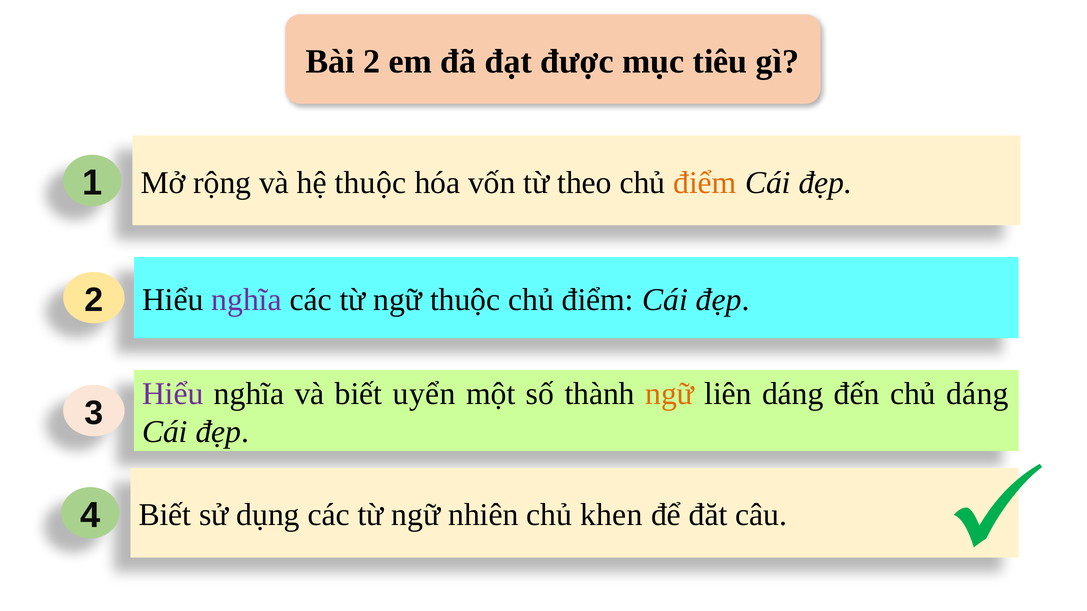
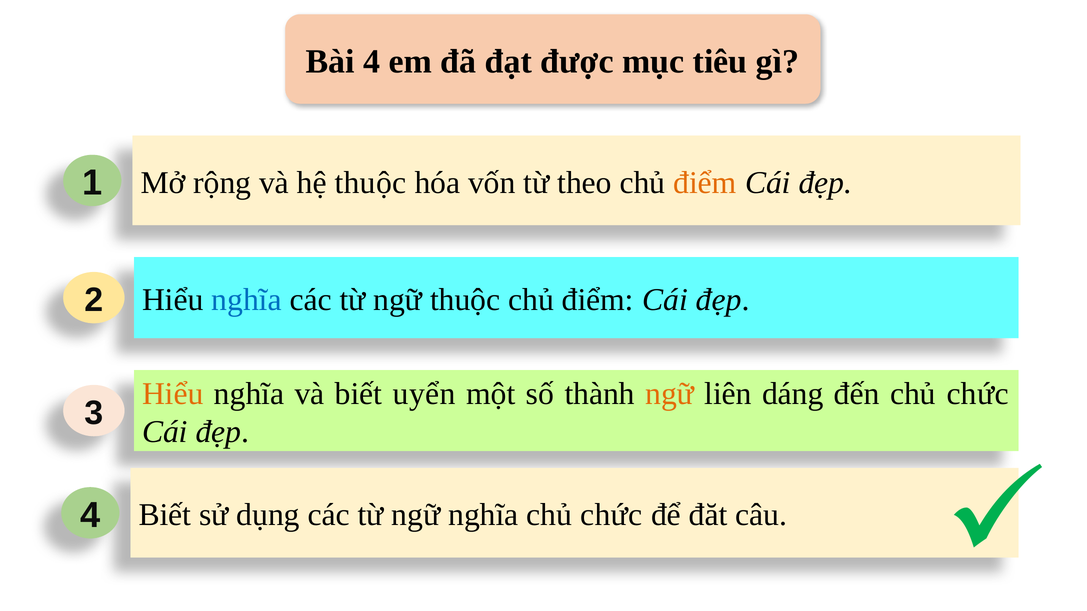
Bài 2: 2 -> 4 (372, 61)
nghĩa colour: purple -> blue (247, 300)
Hiểu colour: purple -> orange (173, 394)
đến chủ dáng: dáng -> chức (978, 394)
ngữ nhiên: nhiên -> nghĩa (483, 515)
khen: khen -> chức (611, 515)
